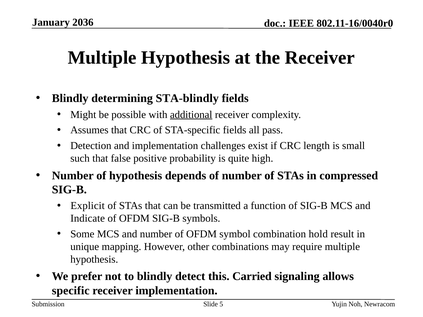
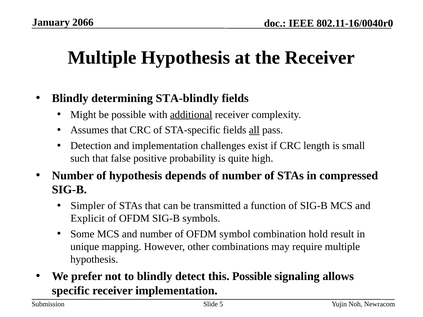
2036: 2036 -> 2066 (83, 22)
all underline: none -> present (254, 130)
Explicit: Explicit -> Simpler (88, 206)
Indicate: Indicate -> Explicit (88, 219)
this Carried: Carried -> Possible (252, 277)
